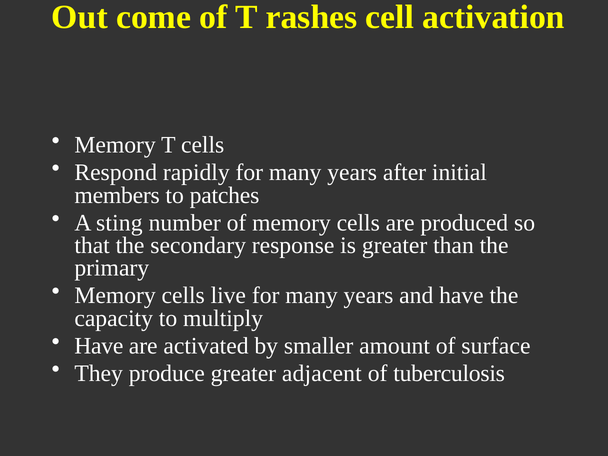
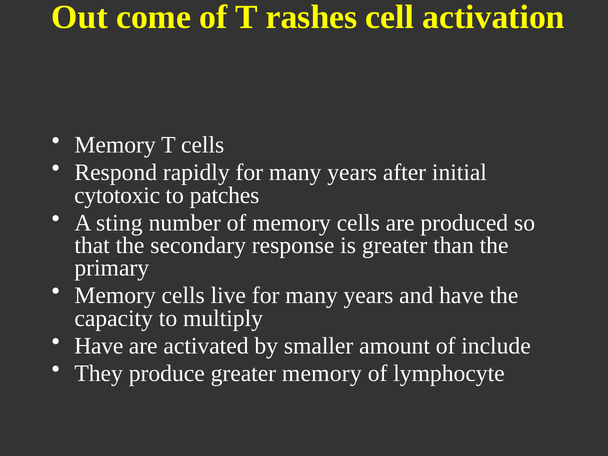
members: members -> cytotoxic (117, 195)
surface: surface -> include (496, 346)
greater adjacent: adjacent -> memory (322, 373)
tuberculosis: tuberculosis -> lymphocyte (449, 373)
